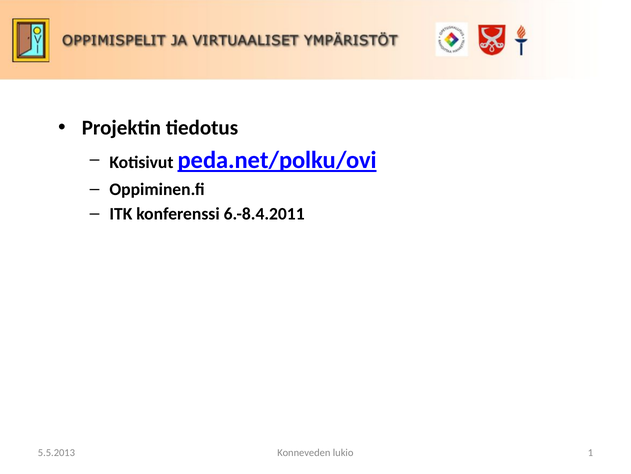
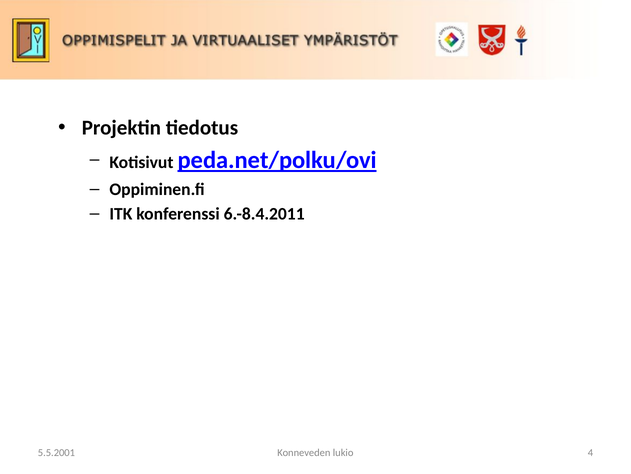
1: 1 -> 4 (591, 452)
5.5.2013: 5.5.2013 -> 5.5.2001 (56, 452)
